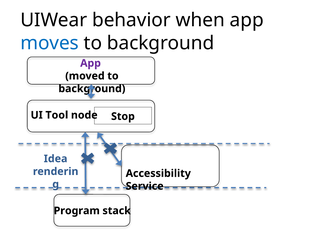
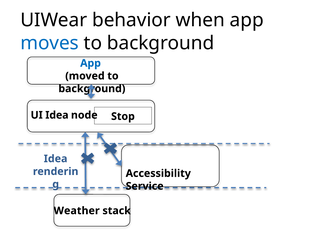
App colour: purple -> blue (91, 63)
UI Tool: Tool -> Idea (57, 115)
Program: Program -> Weather (77, 210)
